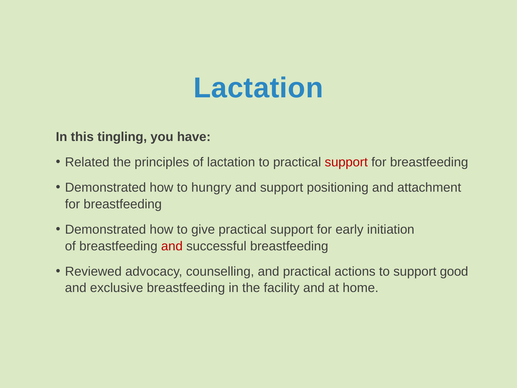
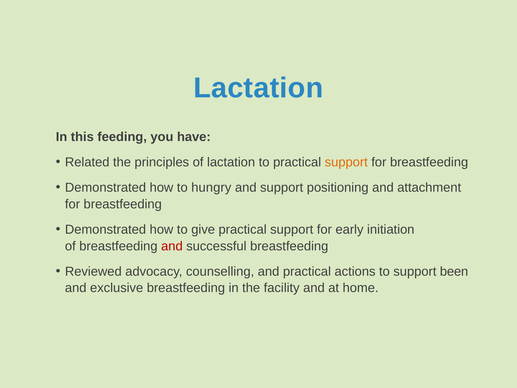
tingling: tingling -> feeding (122, 137)
support colour: red -> orange (346, 162)
good: good -> been (454, 271)
